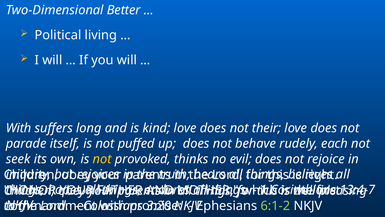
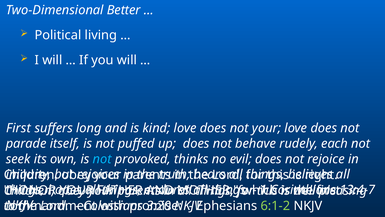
With: With -> First (18, 128)
not their: their -> your (267, 128)
not colour: yellow -> light blue (102, 159)
